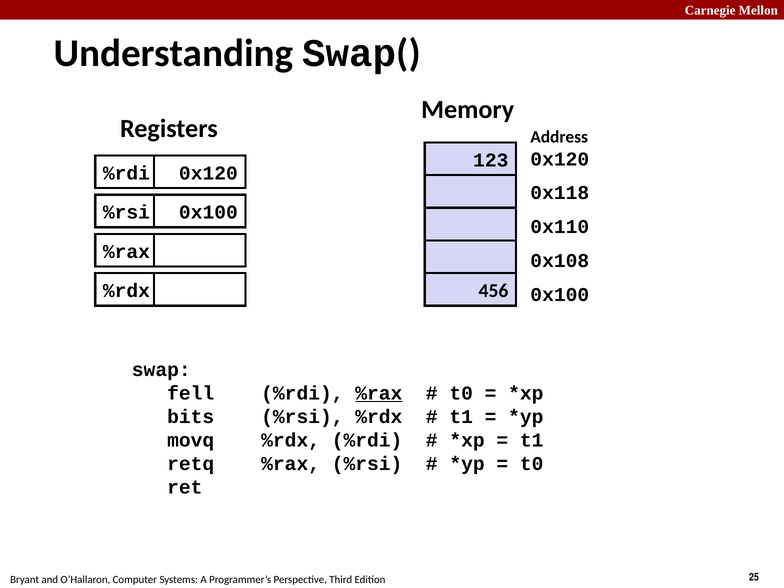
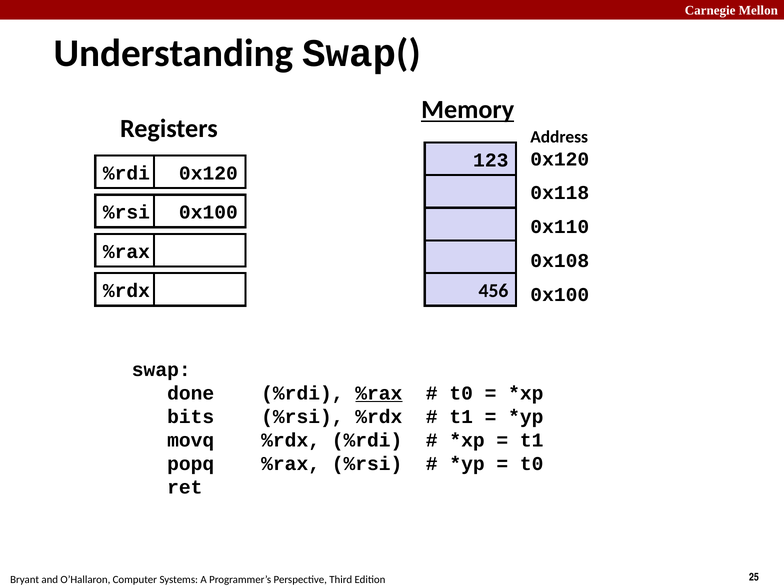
Memory underline: none -> present (468, 110)
fell: fell -> done (191, 393)
retq: retq -> popq (191, 464)
